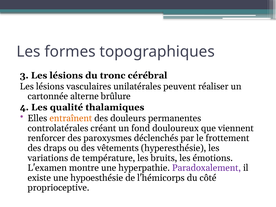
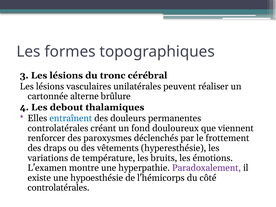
qualité: qualité -> debout (66, 107)
entraînent colour: orange -> blue (71, 118)
proprioceptive: proprioceptive -> controlatérales (58, 188)
